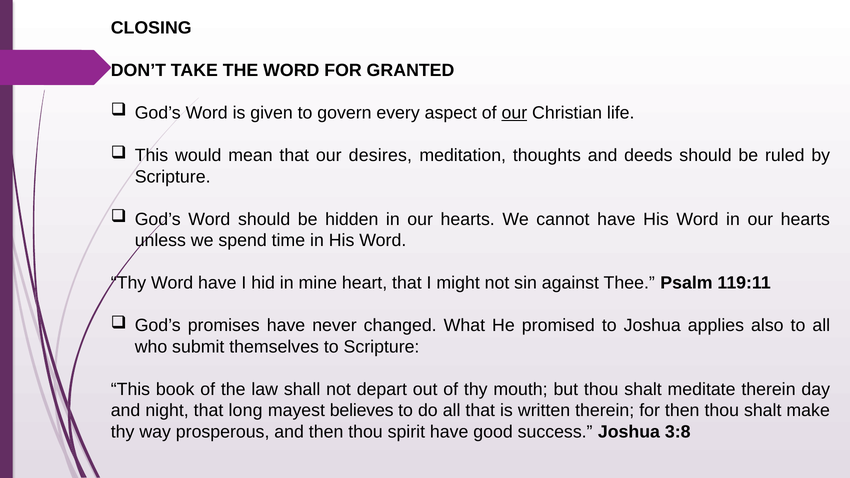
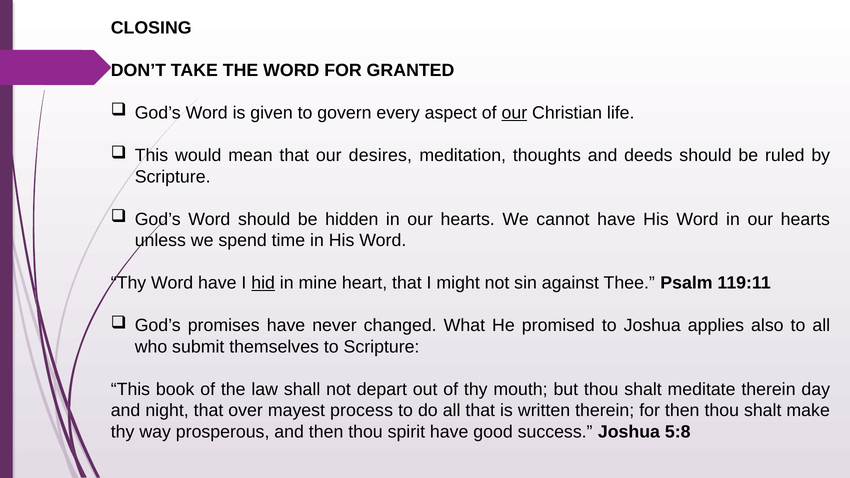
hid underline: none -> present (263, 283)
long: long -> over (246, 411)
believes: believes -> process (361, 411)
3:8: 3:8 -> 5:8 (678, 432)
